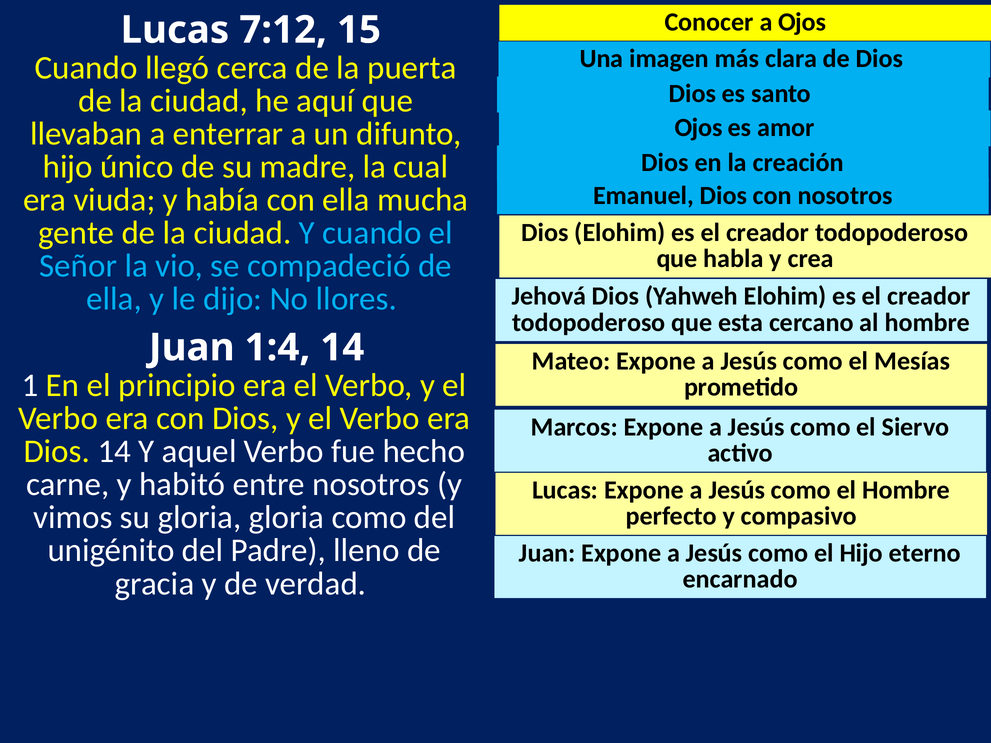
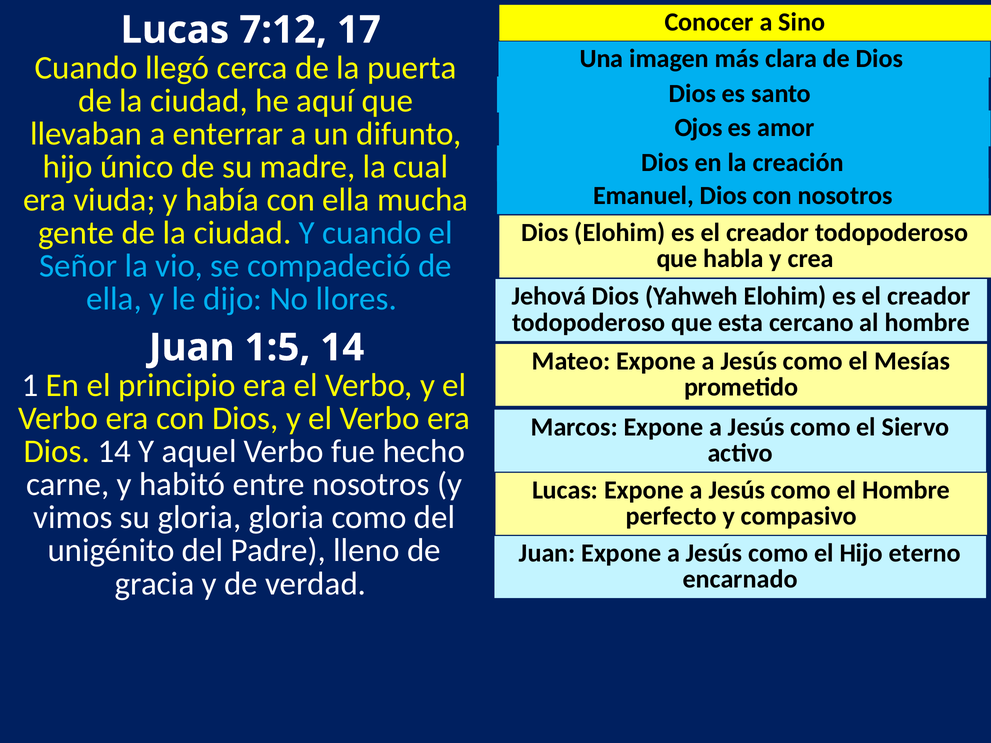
a Ojos: Ojos -> Sino (802, 22)
15: 15 -> 17 (359, 30)
1:4: 1:4 -> 1:5 (277, 348)
